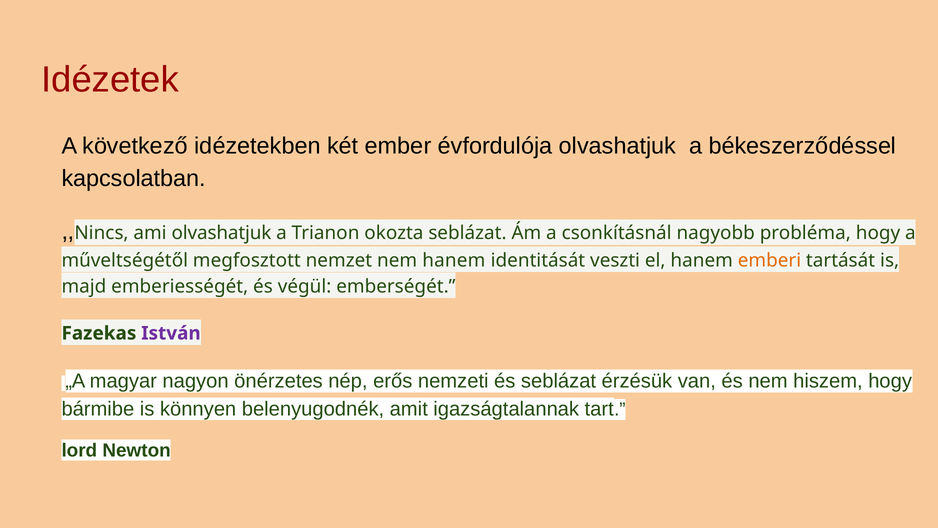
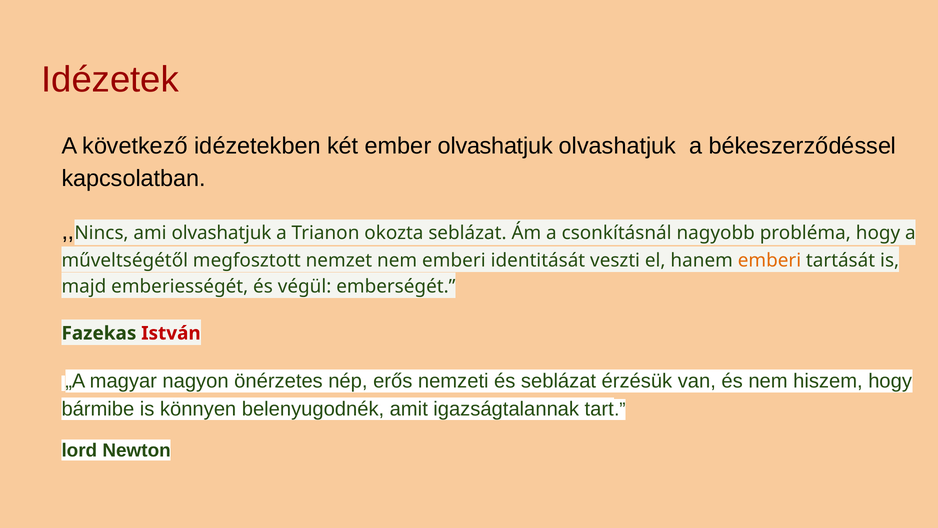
ember évfordulója: évfordulója -> olvashatjuk (495, 146)
nem hanem: hanem -> emberi (454, 260)
István colour: purple -> red (171, 333)
